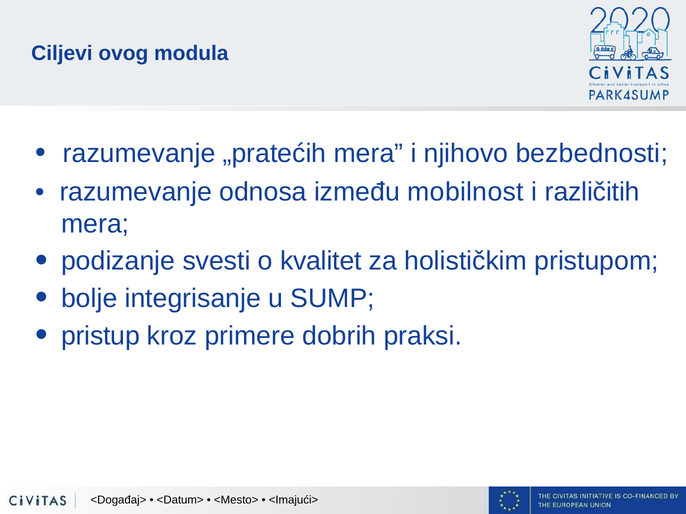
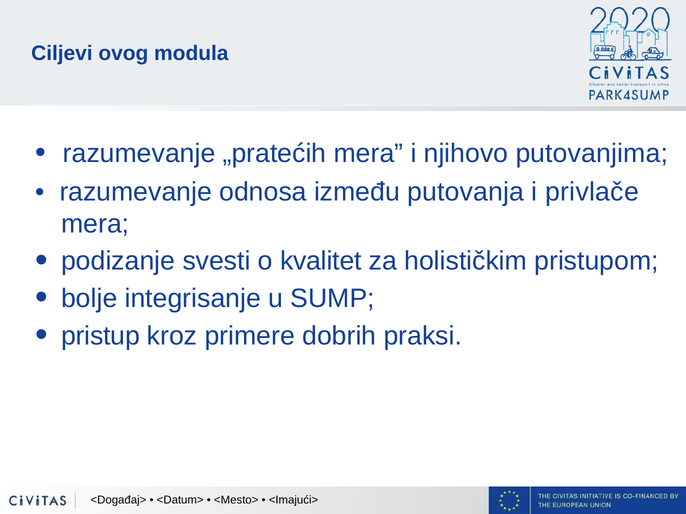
bezbednosti: bezbednosti -> putovanjima (592, 154)
mobilnost: mobilnost -> putovanja (466, 192)
različitih: različitih -> privlače (592, 192)
